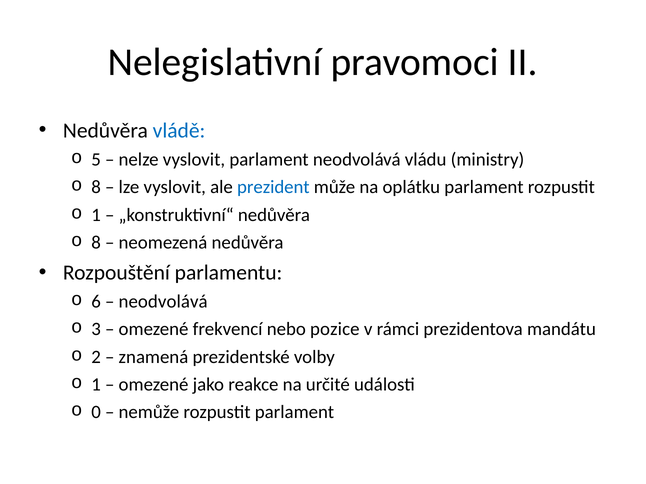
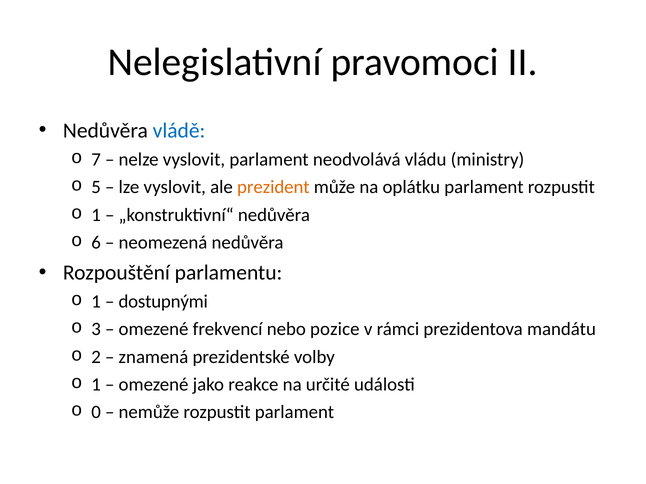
5: 5 -> 7 (96, 160)
8: 8 -> 5 (96, 187)
prezident colour: blue -> orange (273, 187)
8: 8 -> 6 (96, 243)
6: 6 -> 1 (96, 302)
neodvolává: neodvolává -> dostupnými (163, 302)
